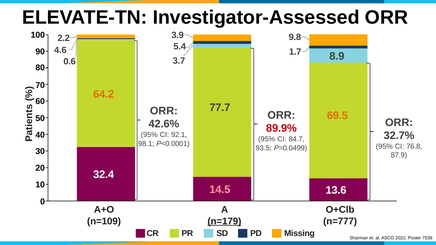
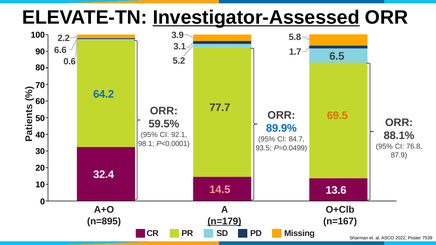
Investigator-Assessed underline: none -> present (256, 18)
9.8: 9.8 -> 5.8 (295, 37)
5.4: 5.4 -> 3.1 (180, 47)
4.6: 4.6 -> 6.6 (60, 50)
3.7: 3.7 -> 5.2 (179, 61)
8.9: 8.9 -> 6.5 (337, 56)
64.2 colour: orange -> blue (104, 94)
42.6%: 42.6% -> 59.5% (164, 124)
89.9% colour: red -> blue (281, 128)
32.7%: 32.7% -> 88.1% (399, 136)
n=109: n=109 -> n=895 (104, 222)
n=777: n=777 -> n=167 (340, 222)
